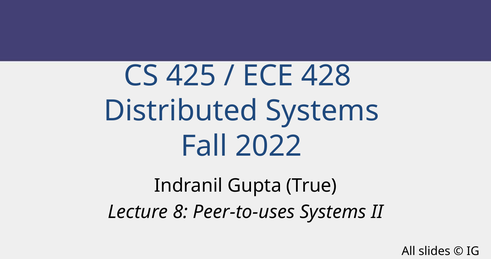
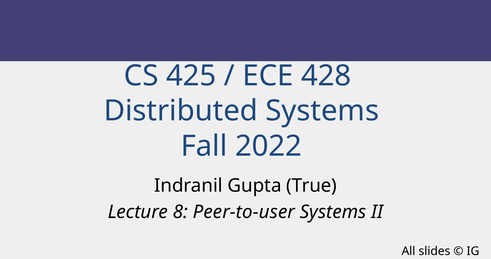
Peer-to-uses: Peer-to-uses -> Peer-to-user (244, 212)
